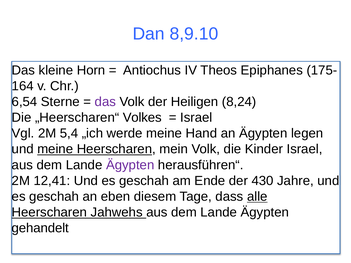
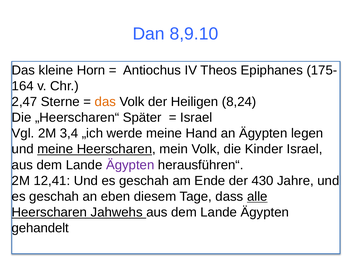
6,54: 6,54 -> 2,47 (24, 102)
das colour: purple -> orange (105, 102)
Volkes: Volkes -> Später (142, 118)
5,4: 5,4 -> 3,4 (69, 133)
